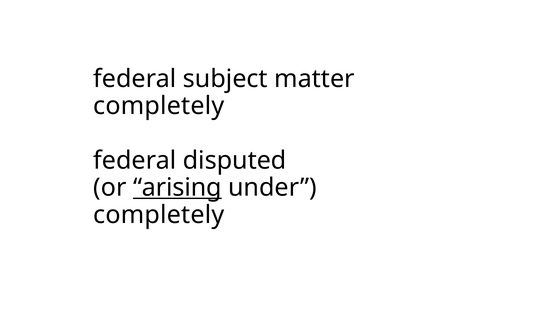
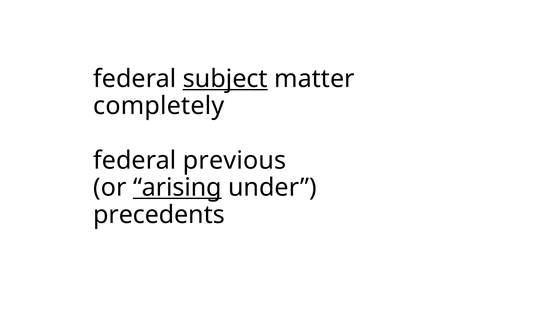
subject underline: none -> present (225, 79)
disputed: disputed -> previous (234, 160)
completely: completely -> precedents (159, 215)
